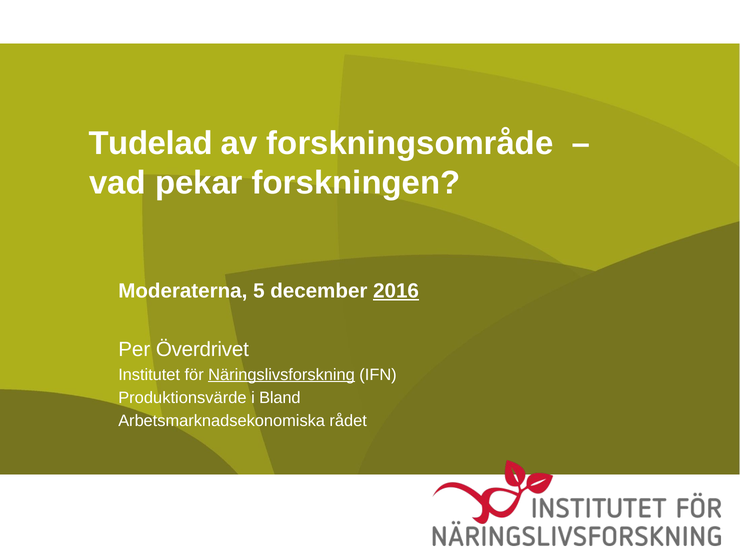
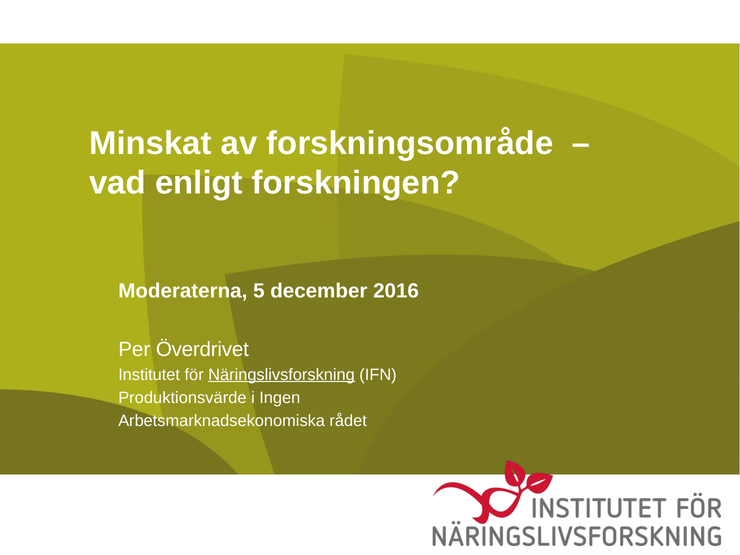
Tudelad: Tudelad -> Minskat (150, 144)
pekar: pekar -> enligt (199, 183)
2016 underline: present -> none (396, 291)
Bland: Bland -> Ingen (280, 398)
